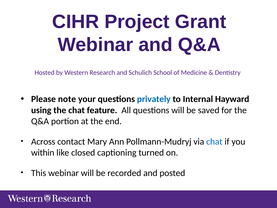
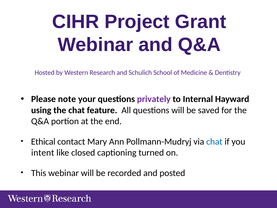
privately colour: blue -> purple (154, 99)
Across: Across -> Ethical (43, 141)
within: within -> intent (43, 153)
